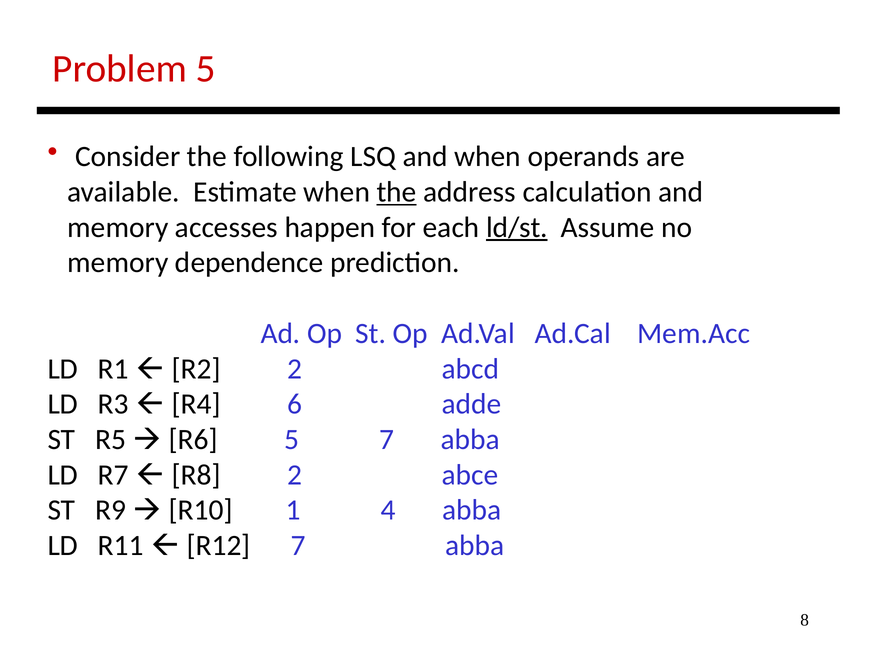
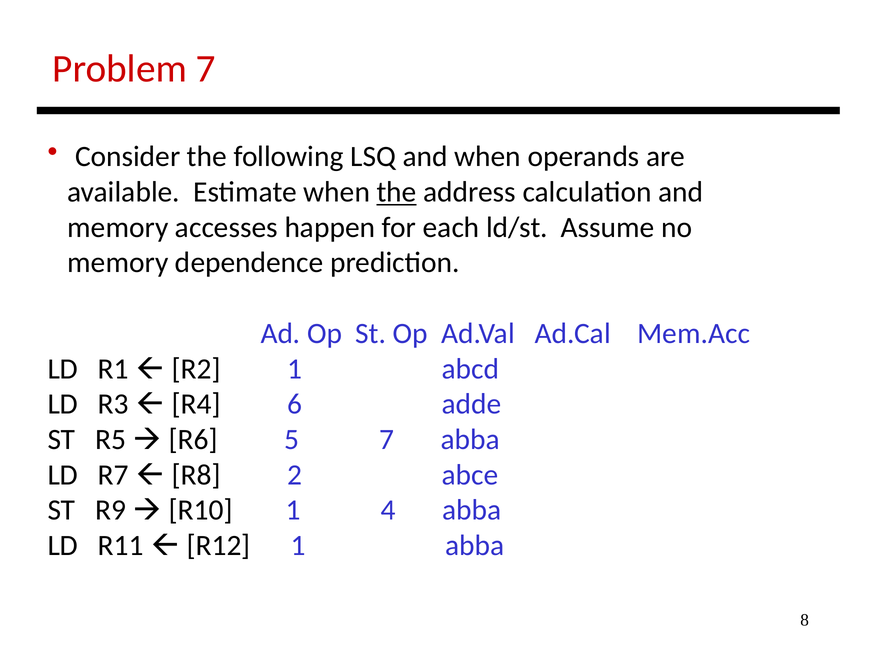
Problem 5: 5 -> 7 (206, 69)
ld/st underline: present -> none (517, 227)
R2 2: 2 -> 1 (295, 369)
R12 7: 7 -> 1 (298, 546)
